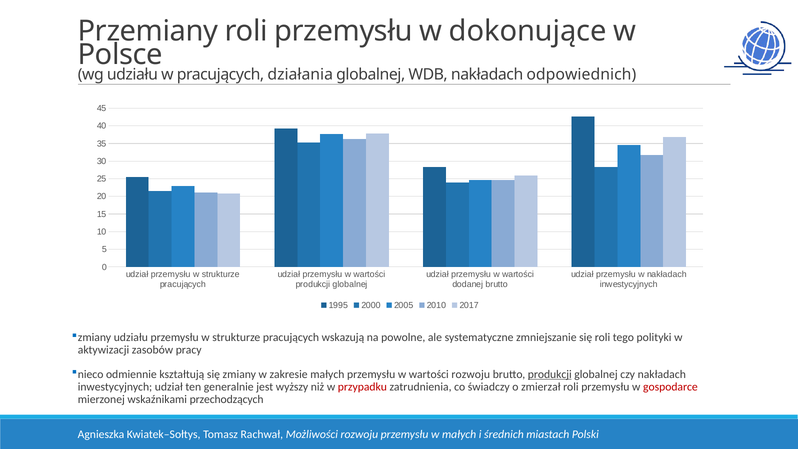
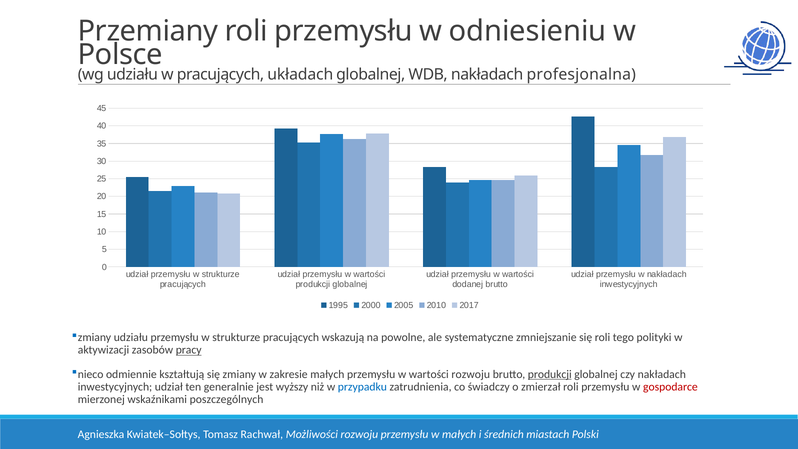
dokonujące: dokonujące -> odniesieniu (528, 31)
działania: działania -> układach (300, 74)
odpowiednich: odpowiednich -> profesjonalna (581, 74)
pracy underline: none -> present (189, 350)
przypadku colour: red -> blue (362, 387)
przechodzących: przechodzących -> poszczególnych (227, 399)
